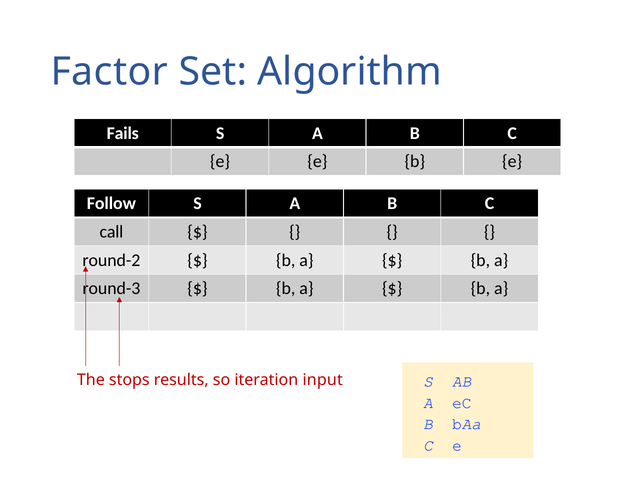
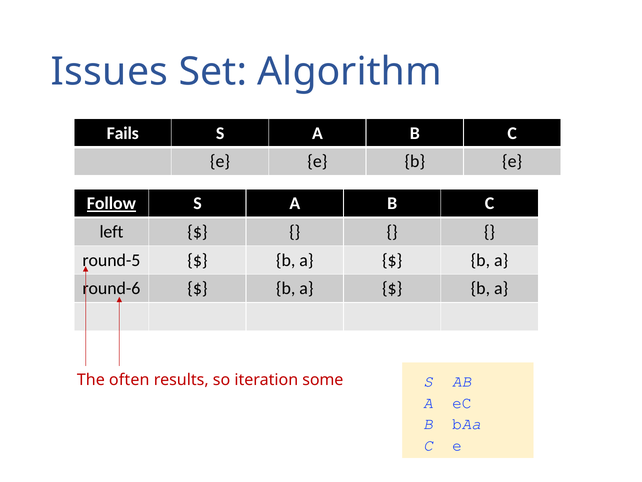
Factor: Factor -> Issues (109, 72)
Follow underline: none -> present (111, 203)
call: call -> left (111, 232)
round-2: round-2 -> round-5 (111, 260)
round-3: round-3 -> round-6 (111, 288)
stops: stops -> often (129, 379)
input: input -> some (323, 379)
